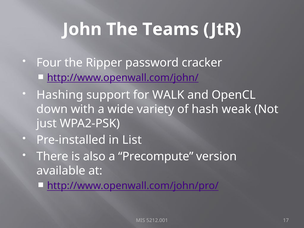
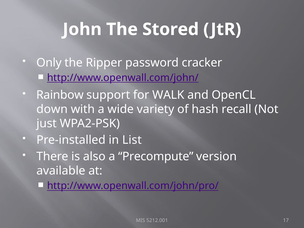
Teams: Teams -> Stored (171, 29)
Four: Four -> Only (49, 63)
Hashing: Hashing -> Rainbow (60, 95)
weak: weak -> recall (236, 109)
